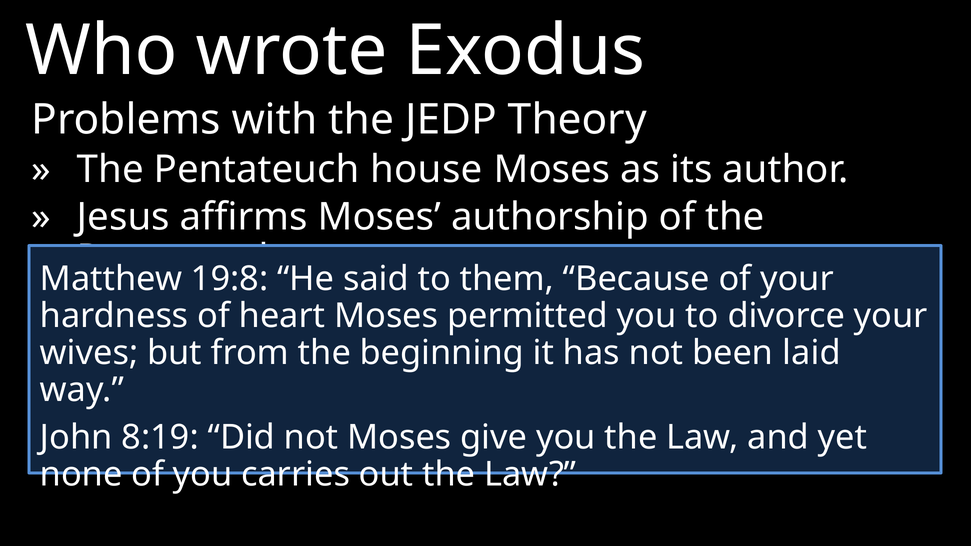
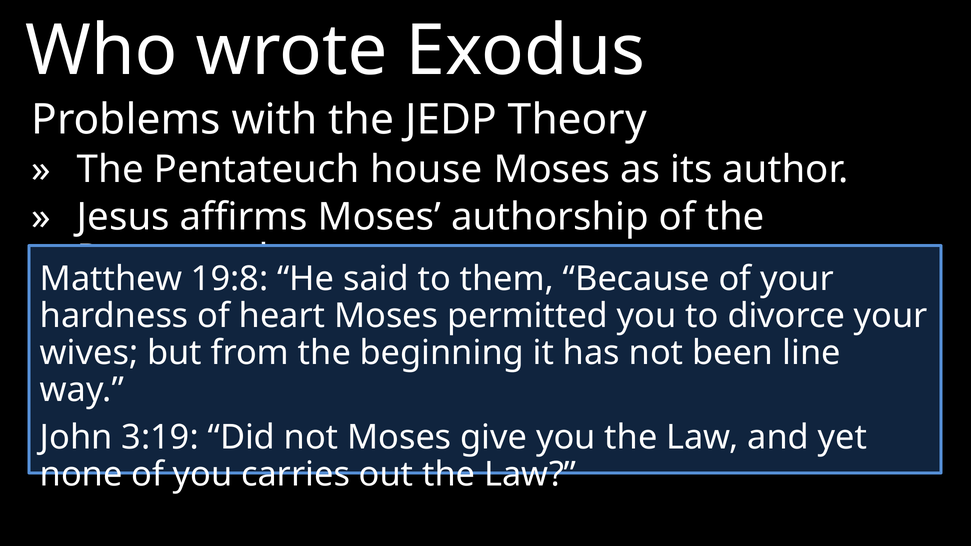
laid: laid -> line (811, 353)
8:19: 8:19 -> 3:19 (160, 437)
